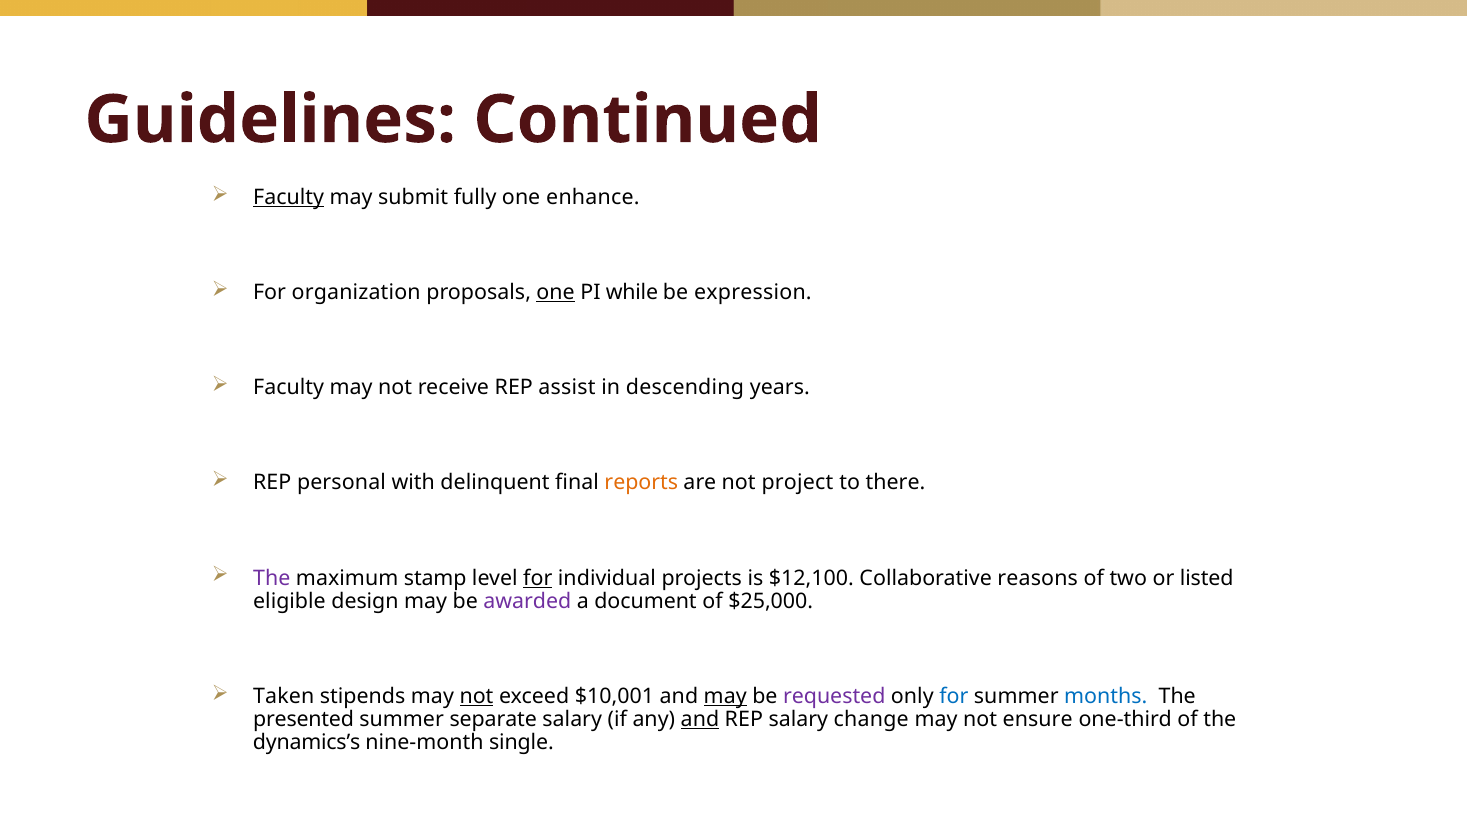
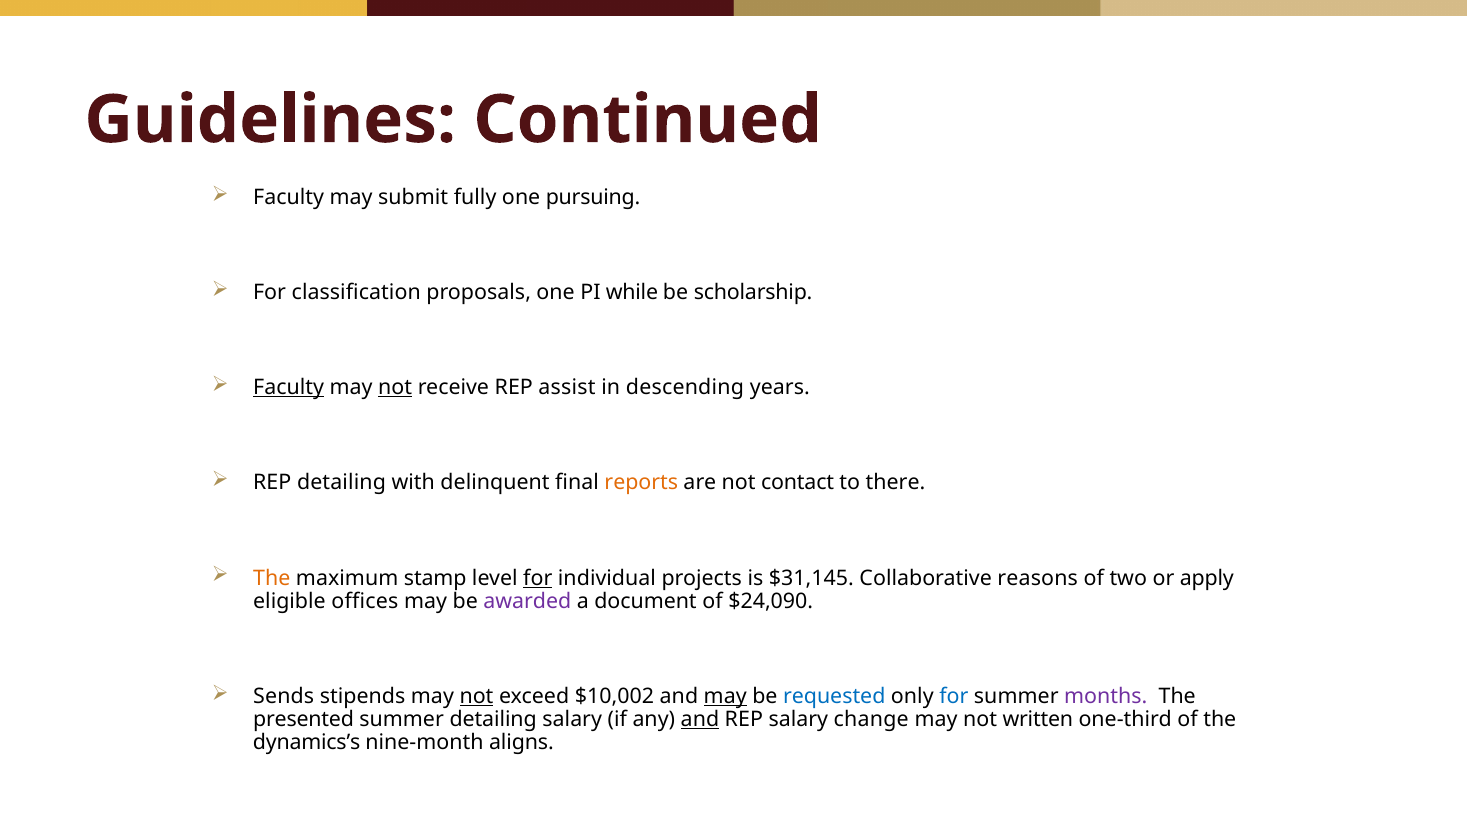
Faculty underline: present -> none (289, 197)
enhance: enhance -> pursuing (593, 197)
organization: organization -> classification (356, 292)
one underline: present -> none (556, 292)
expression: expression -> scholarship (753, 292)
Faculty underline: none -> present (289, 388)
not underline: none -> present (395, 388)
REP personal: personal -> detailing (341, 483)
project: project -> contact (798, 483)
The colour: purple -> orange (272, 578)
$12,100: $12,100 -> $31,145 (811, 578)
listed: listed -> apply (1207, 578)
design: design -> offices (365, 601)
$25,000: $25,000 -> $24,090 (771, 601)
Taken: Taken -> Sends (284, 697)
$10,001: $10,001 -> $10,002 (614, 697)
requested colour: purple -> blue (834, 697)
months colour: blue -> purple (1106, 697)
summer separate: separate -> detailing (493, 720)
ensure: ensure -> written (1038, 720)
single: single -> aligns (521, 743)
